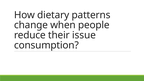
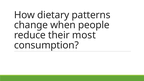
issue: issue -> most (84, 35)
